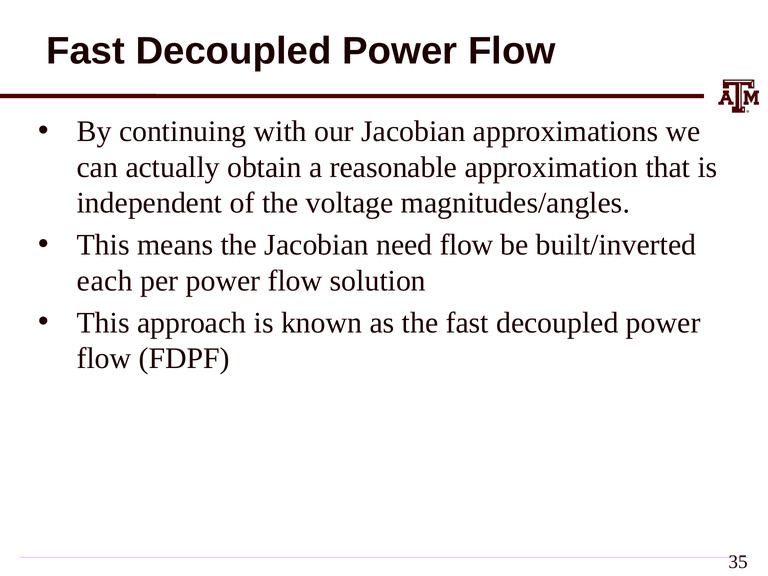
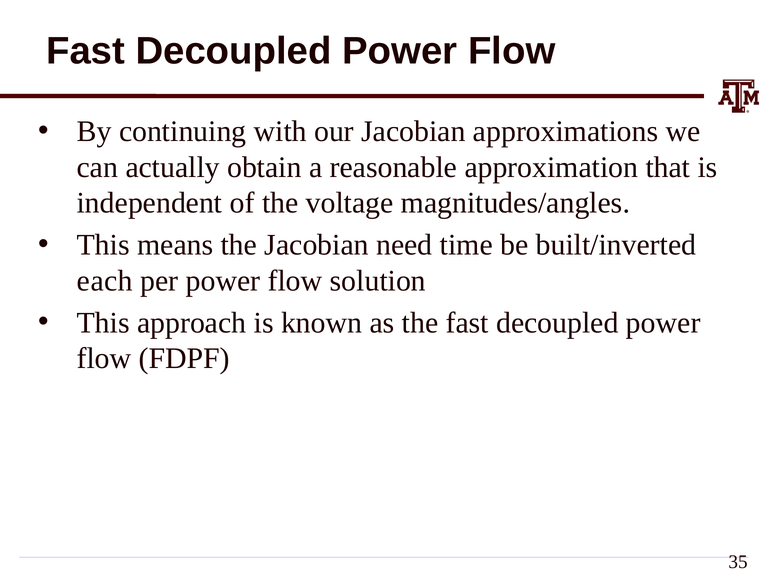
need flow: flow -> time (466, 245)
